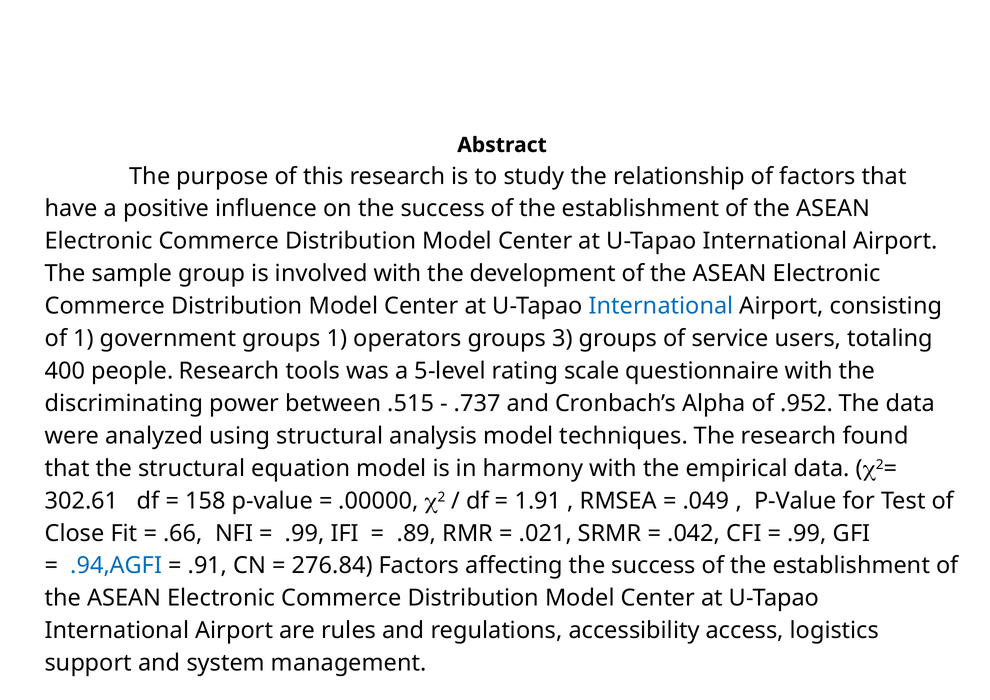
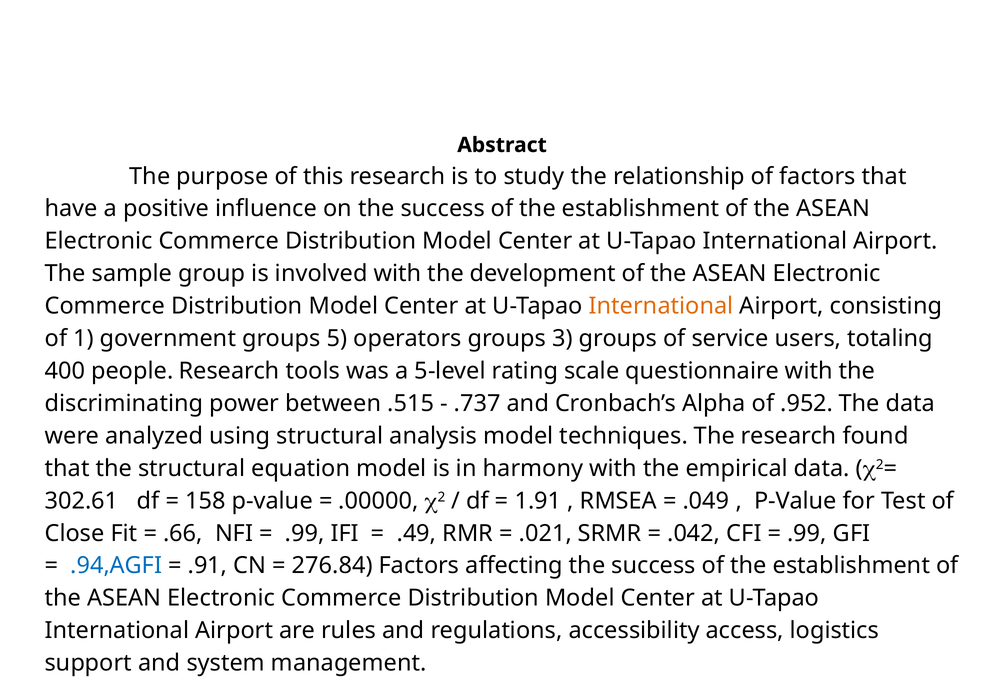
International colour: blue -> orange (661, 306)
groups 1: 1 -> 5 (337, 339)
.89: .89 -> .49 (416, 533)
